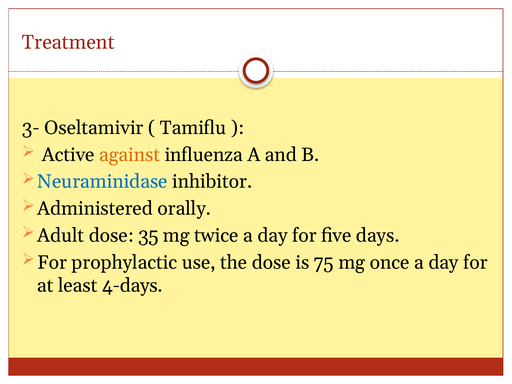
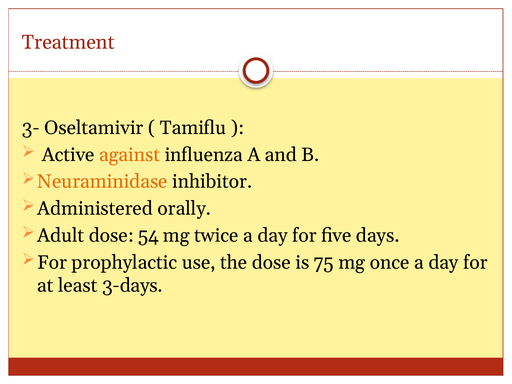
Neuraminidase colour: blue -> orange (102, 182)
35: 35 -> 54 (148, 235)
4-days: 4-days -> 3-days (132, 285)
